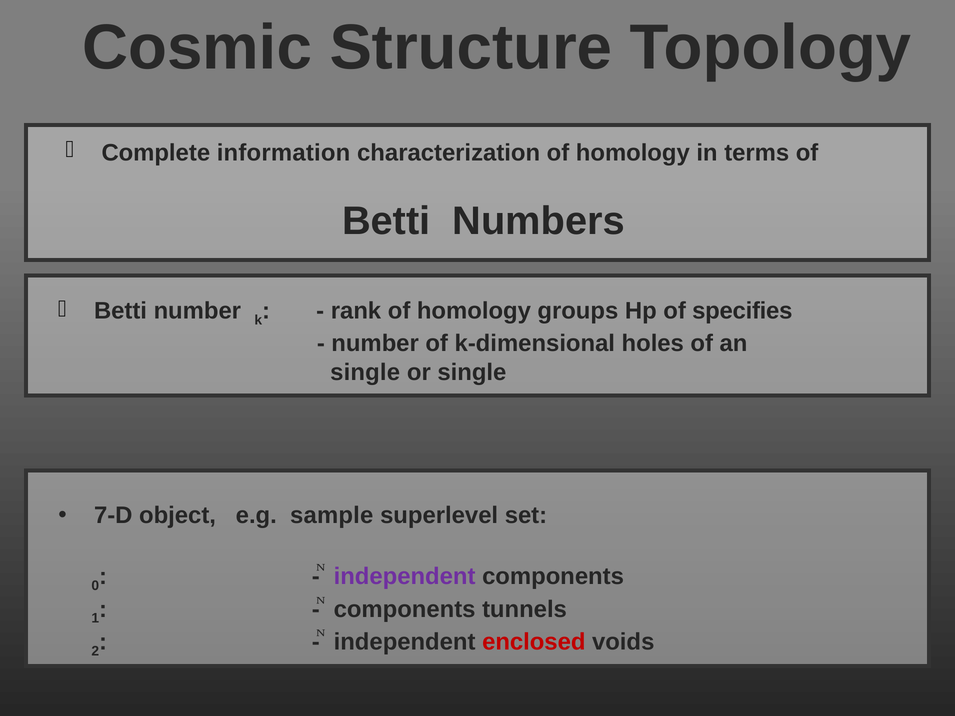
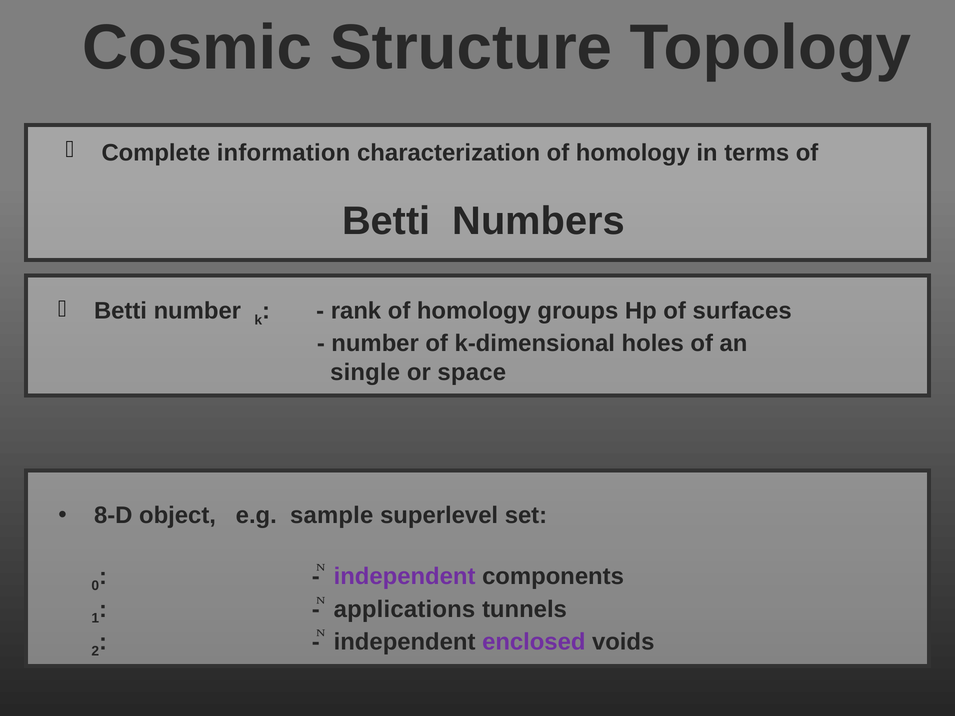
specifies: specifies -> surfaces (742, 311)
or single: single -> space (472, 372)
7-D: 7-D -> 8-D (113, 516)
components: components -> applications (404, 609)
enclosed colour: red -> purple (534, 642)
